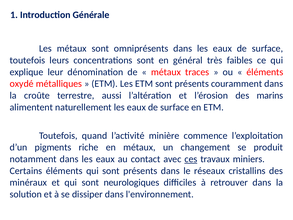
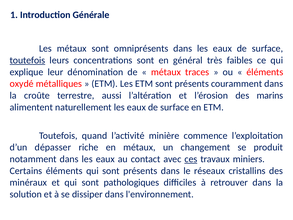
toutefois underline: none -> present (27, 60)
pigments: pigments -> dépasser (53, 147)
neurologiques: neurologiques -> pathologiques (131, 182)
